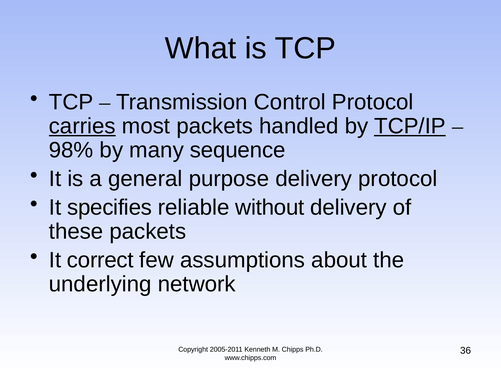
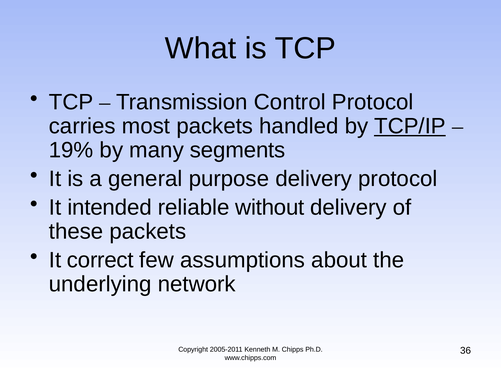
carries underline: present -> none (82, 126)
98%: 98% -> 19% (71, 150)
sequence: sequence -> segments (238, 150)
specifies: specifies -> intended (110, 207)
